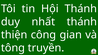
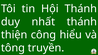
gian: gian -> hiểu (71, 35)
